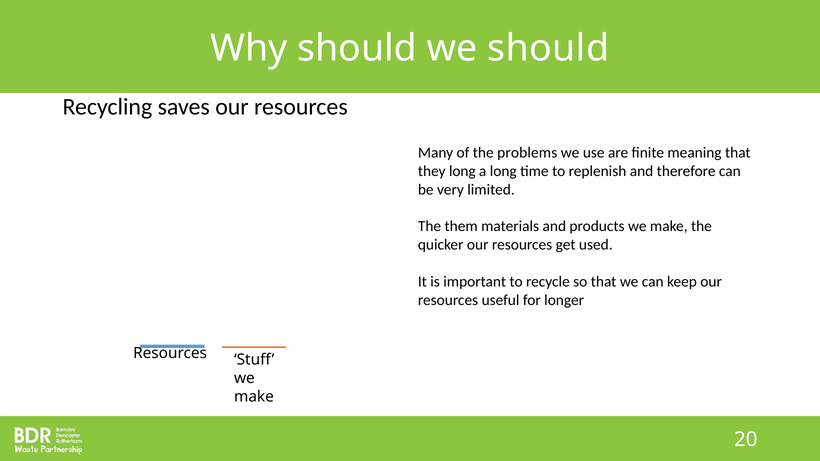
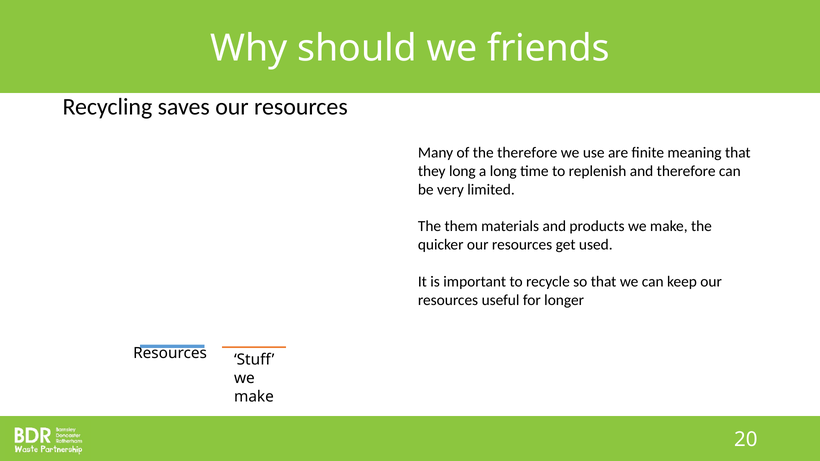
we should: should -> friends (549, 48)
the problems: problems -> therefore (527, 153)
